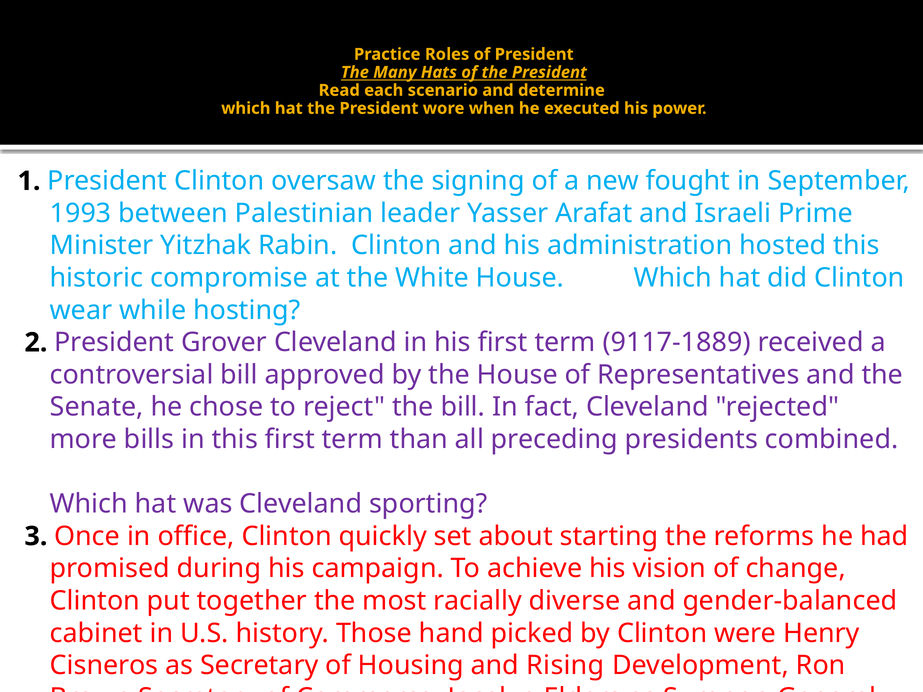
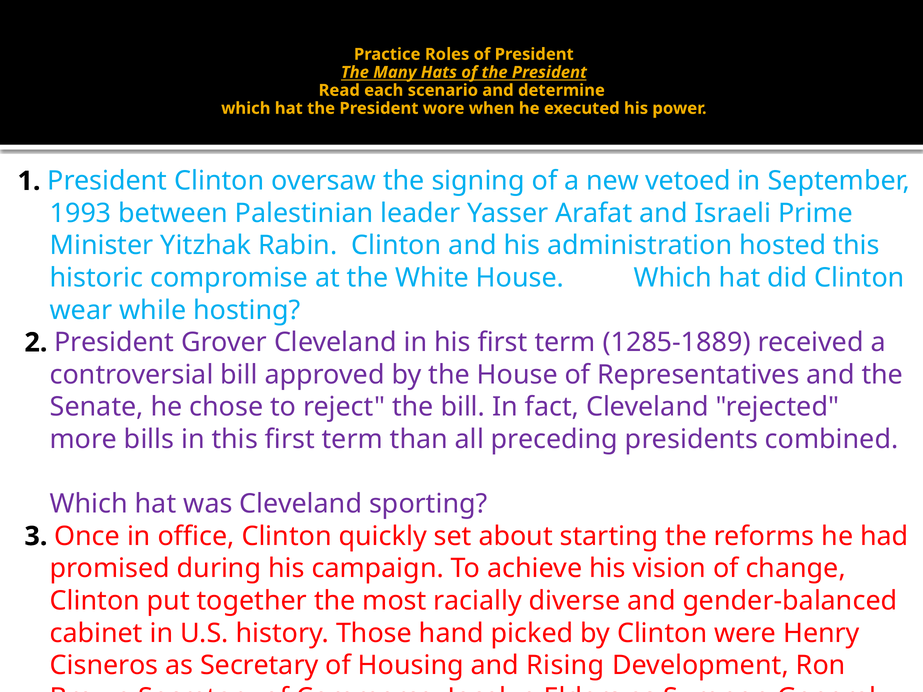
fought: fought -> vetoed (688, 181)
9117-1889: 9117-1889 -> 1285-1889 (677, 343)
